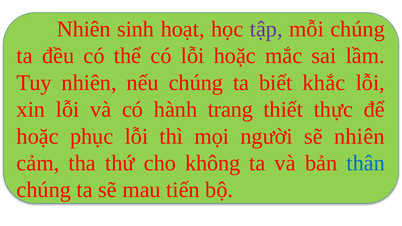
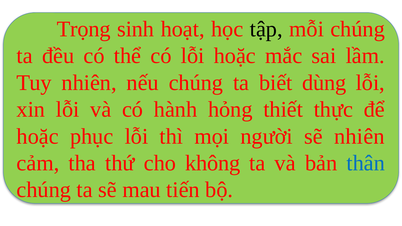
Nhiên: Nhiên -> Trọng (84, 29)
tập colour: purple -> black (266, 29)
khắc: khắc -> dùng (324, 83)
trang: trang -> hỏng (230, 110)
